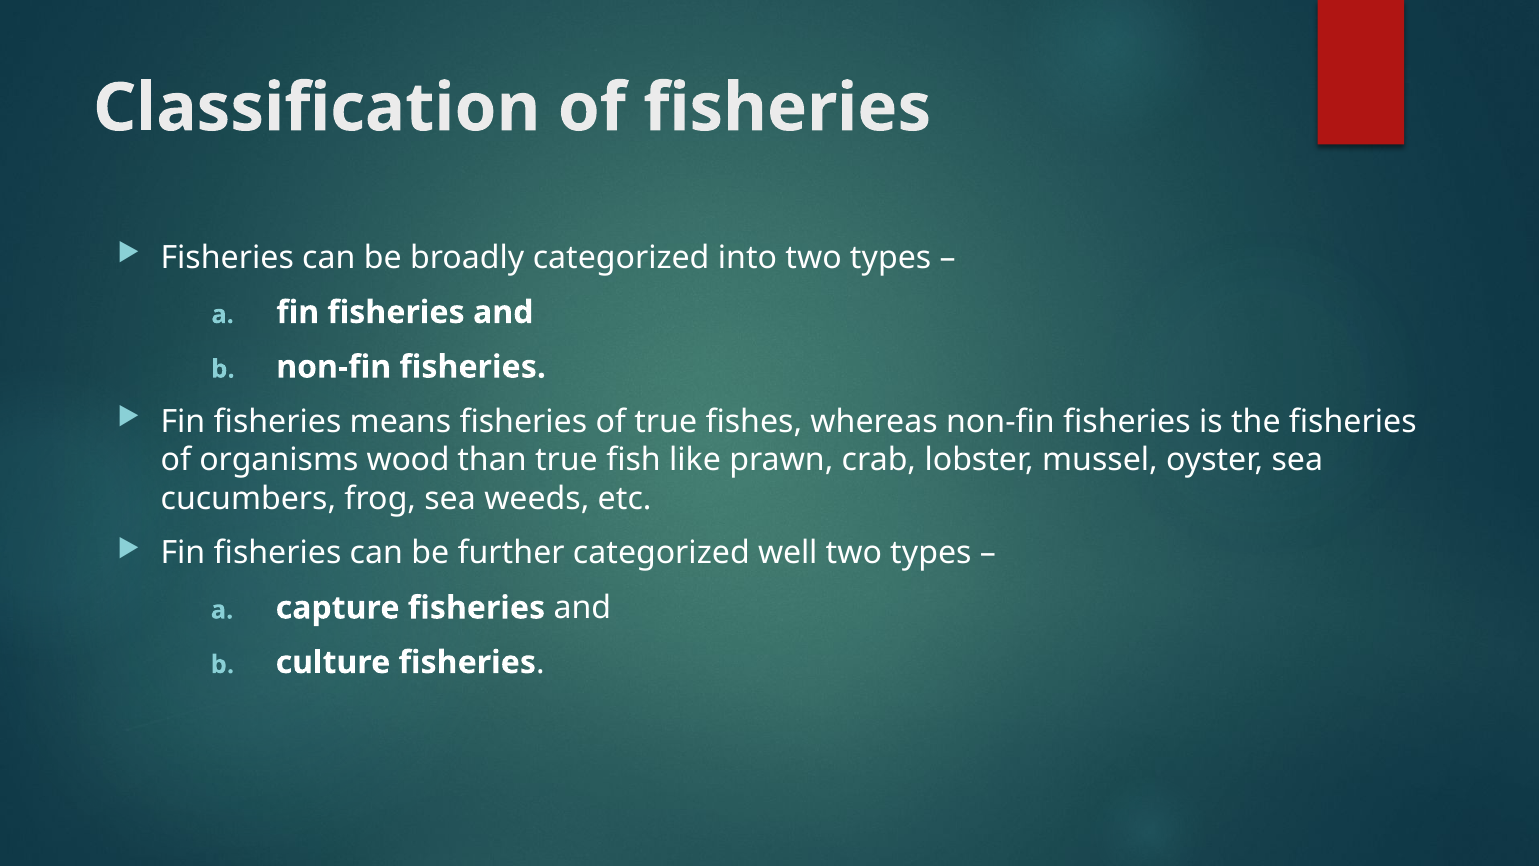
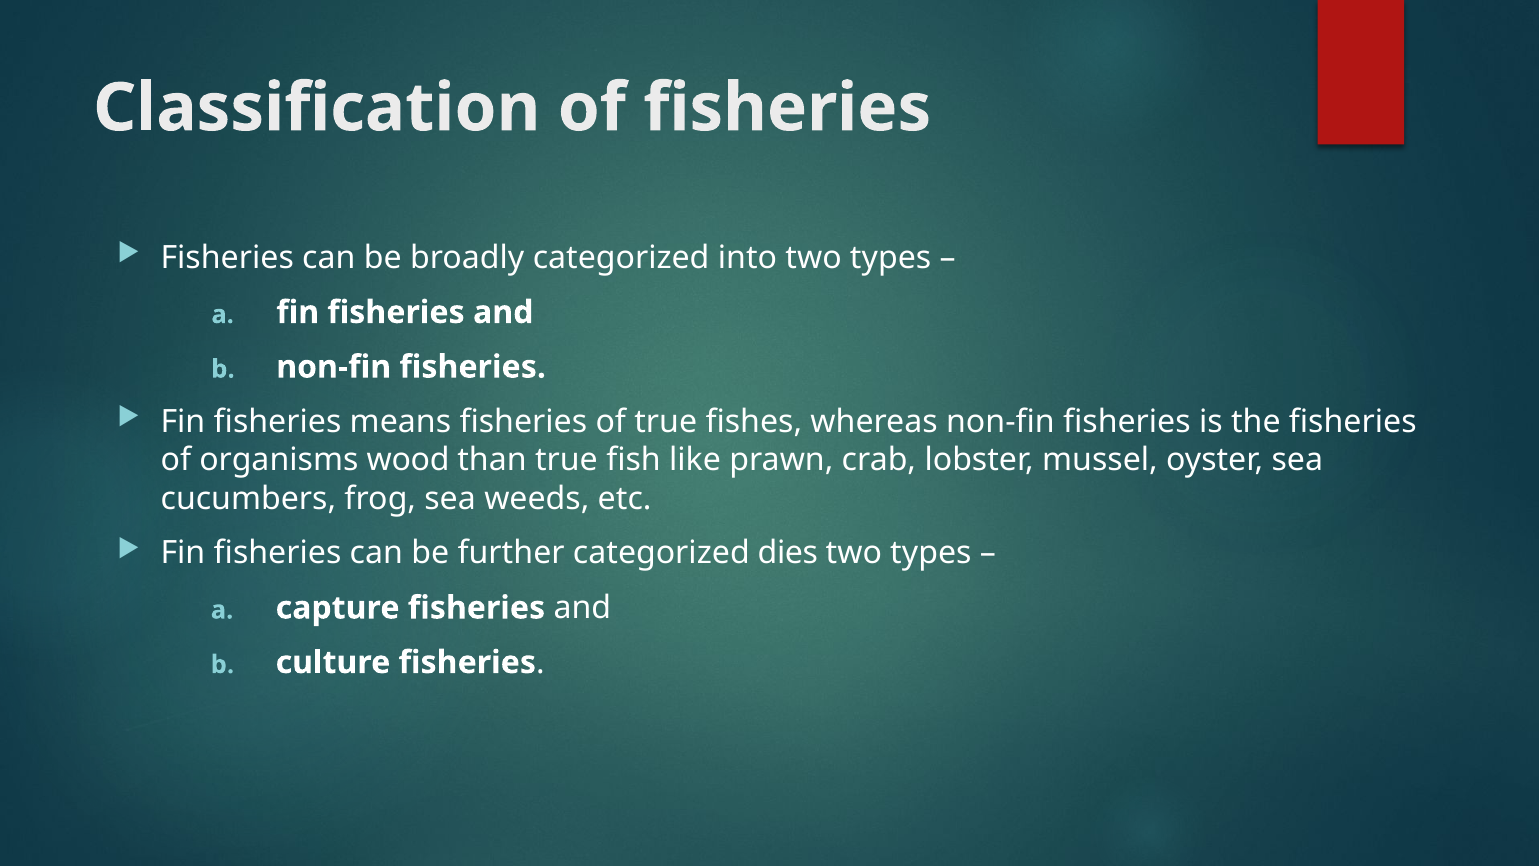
well: well -> dies (788, 553)
